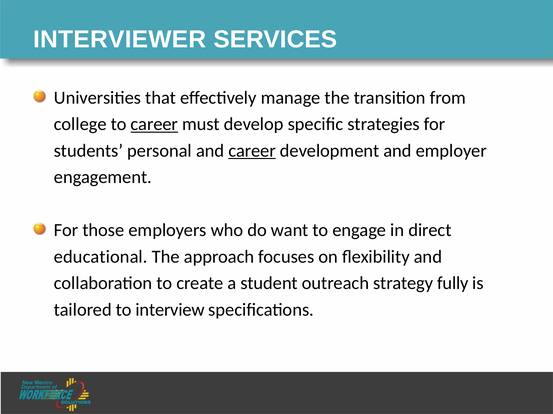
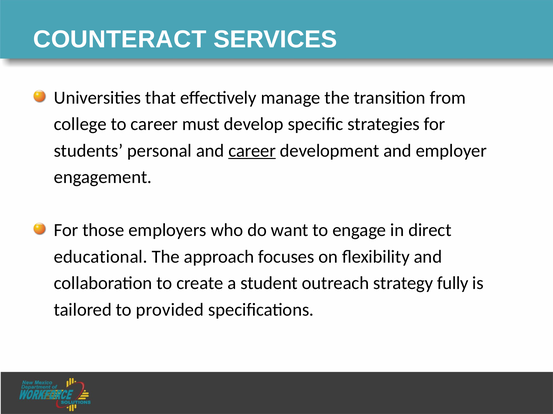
INTERVIEWER: INTERVIEWER -> COUNTERACT (120, 39)
career underline: present -> none (154, 124)
interview: interview -> provided (170, 310)
